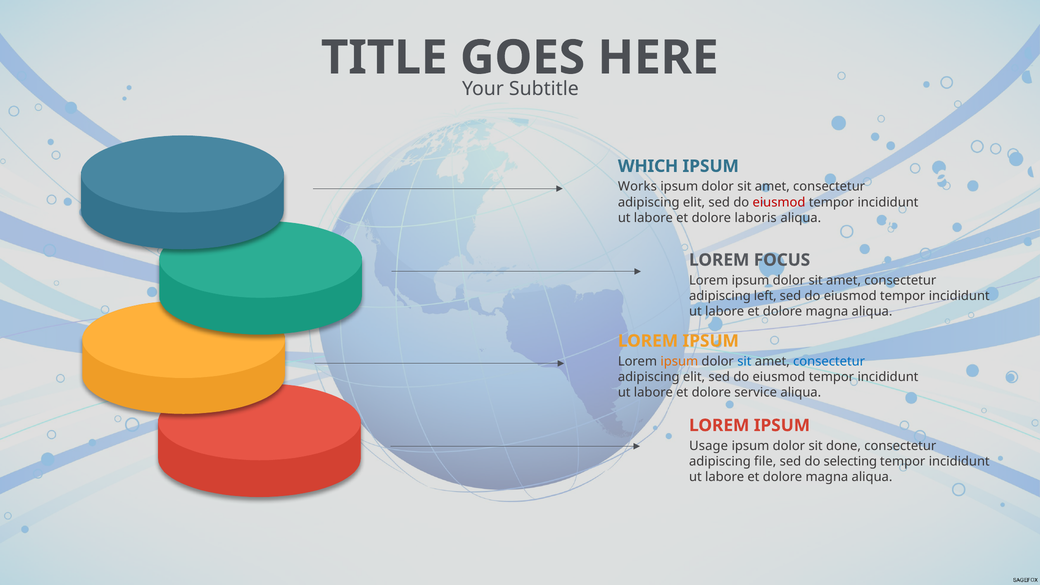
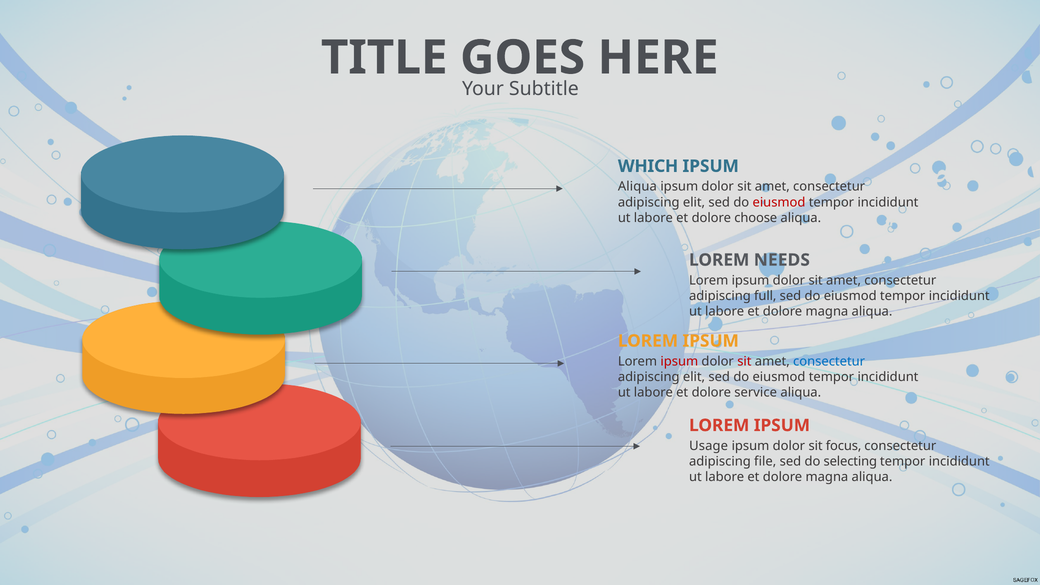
Works: Works -> Aliqua (637, 187)
laboris: laboris -> choose (756, 218)
FOCUS: FOCUS -> NEEDS (782, 260)
left: left -> full (765, 296)
ipsum colour: orange -> red (679, 361)
sit colour: blue -> red (744, 361)
done: done -> focus (844, 446)
